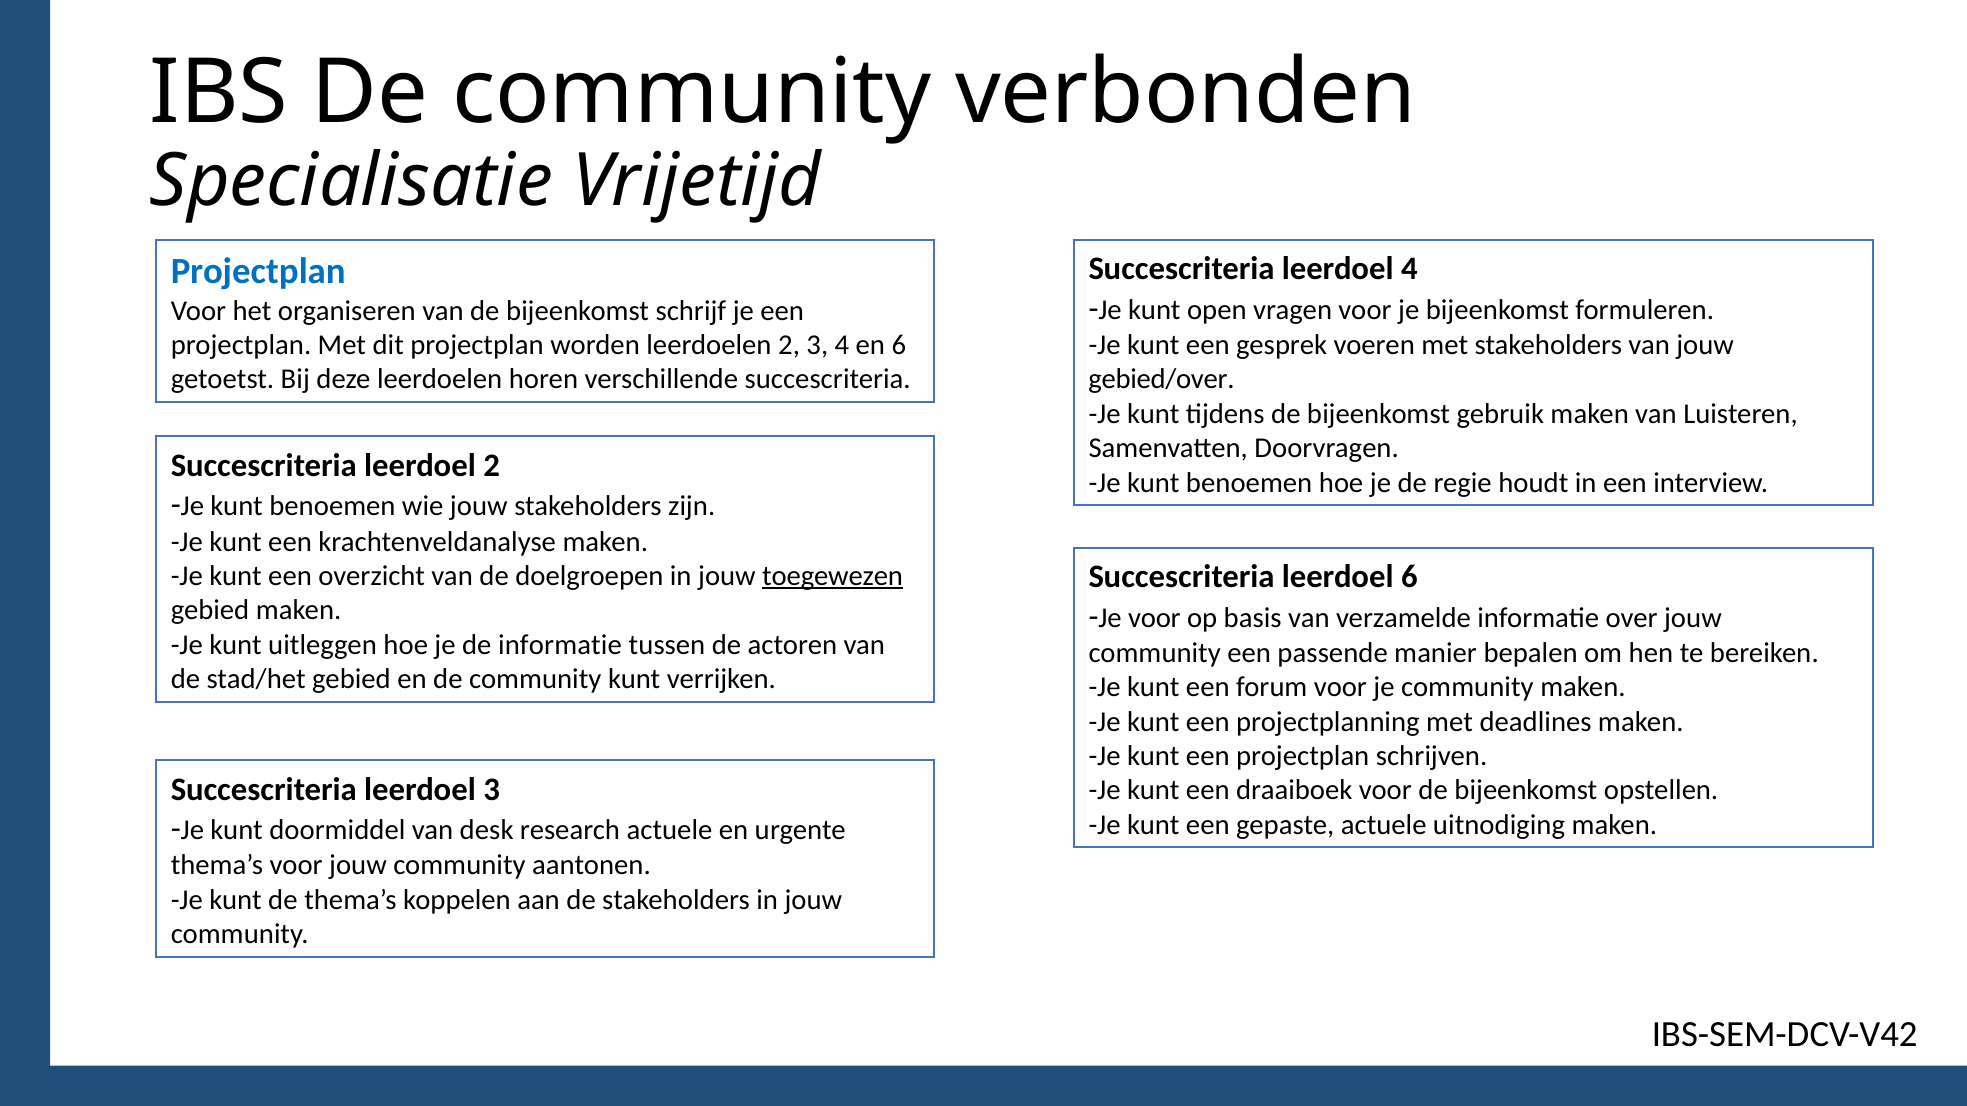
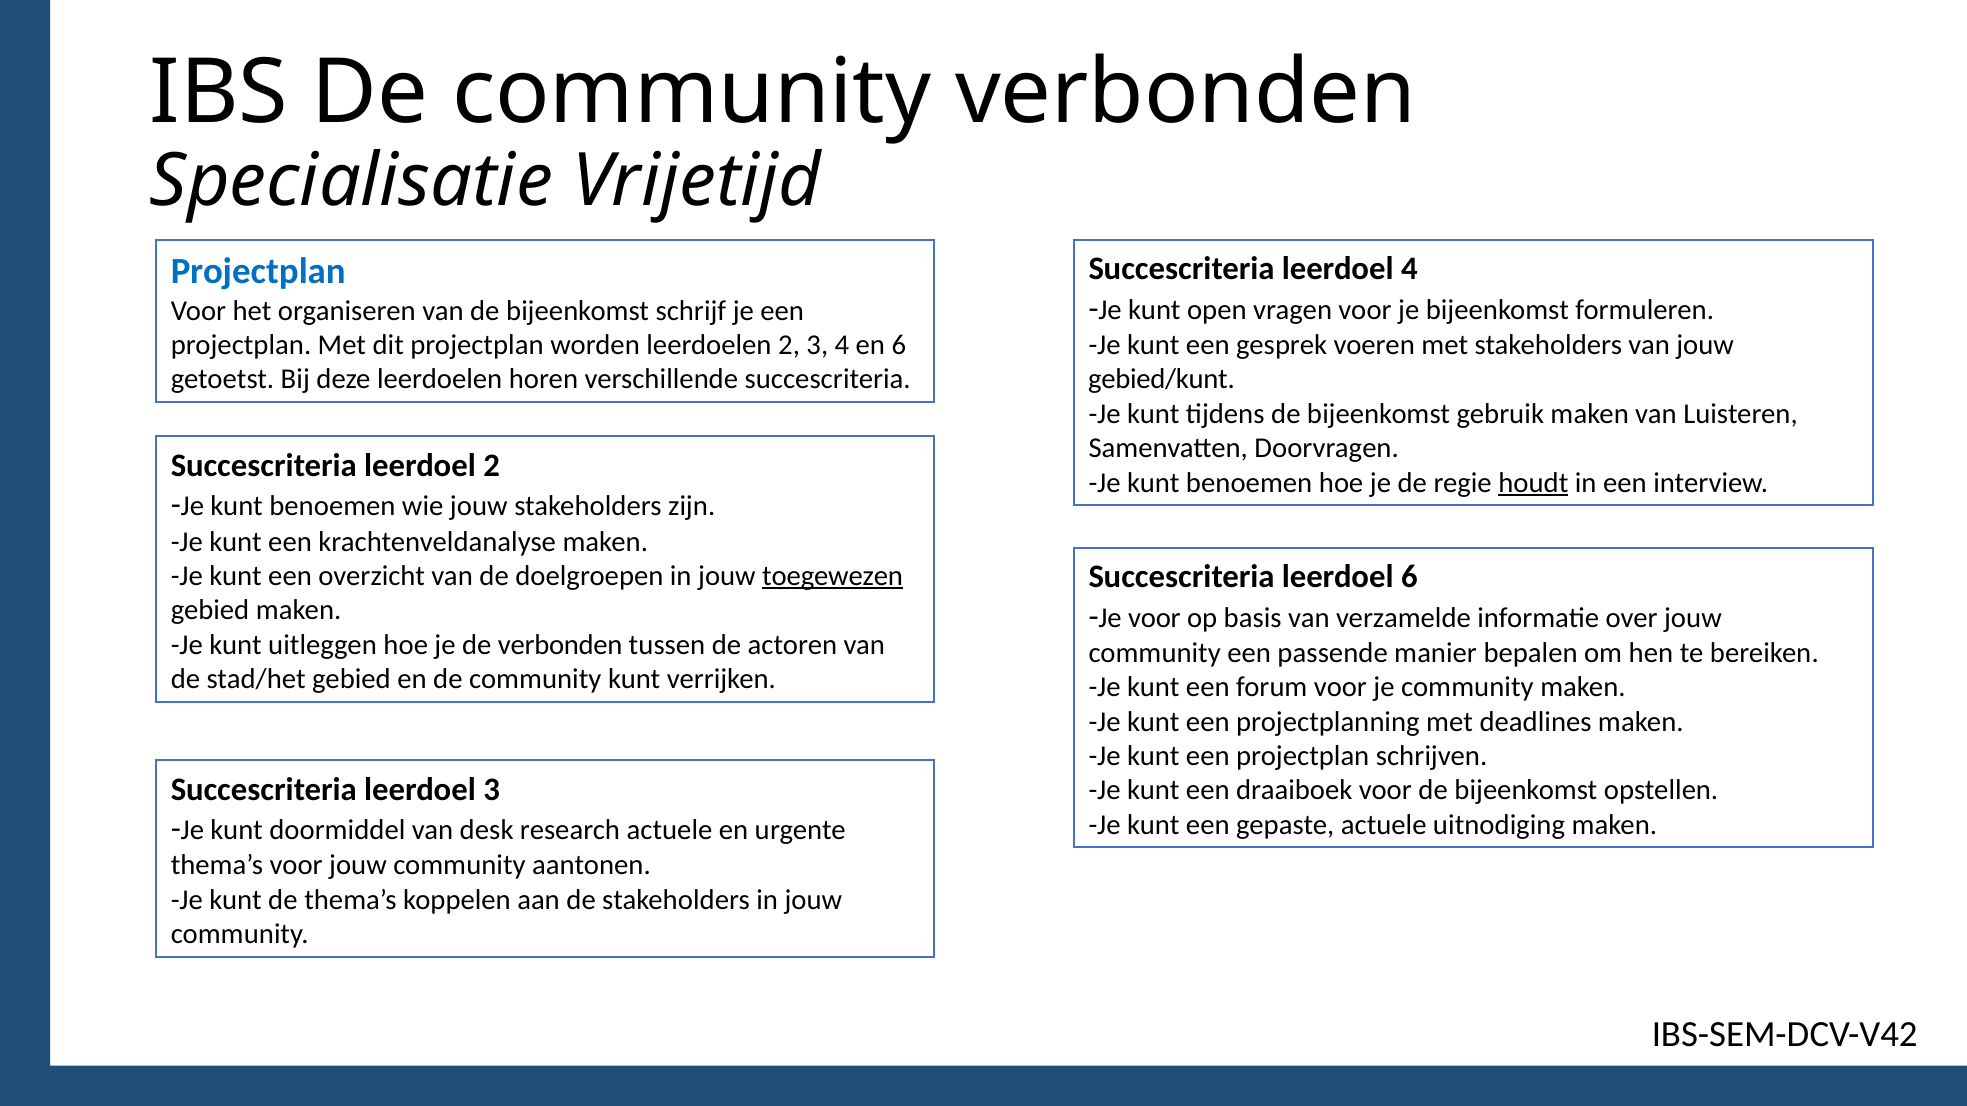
gebied/over: gebied/over -> gebied/kunt (1161, 379)
houdt underline: none -> present (1533, 483)
de informatie: informatie -> verbonden (560, 645)
